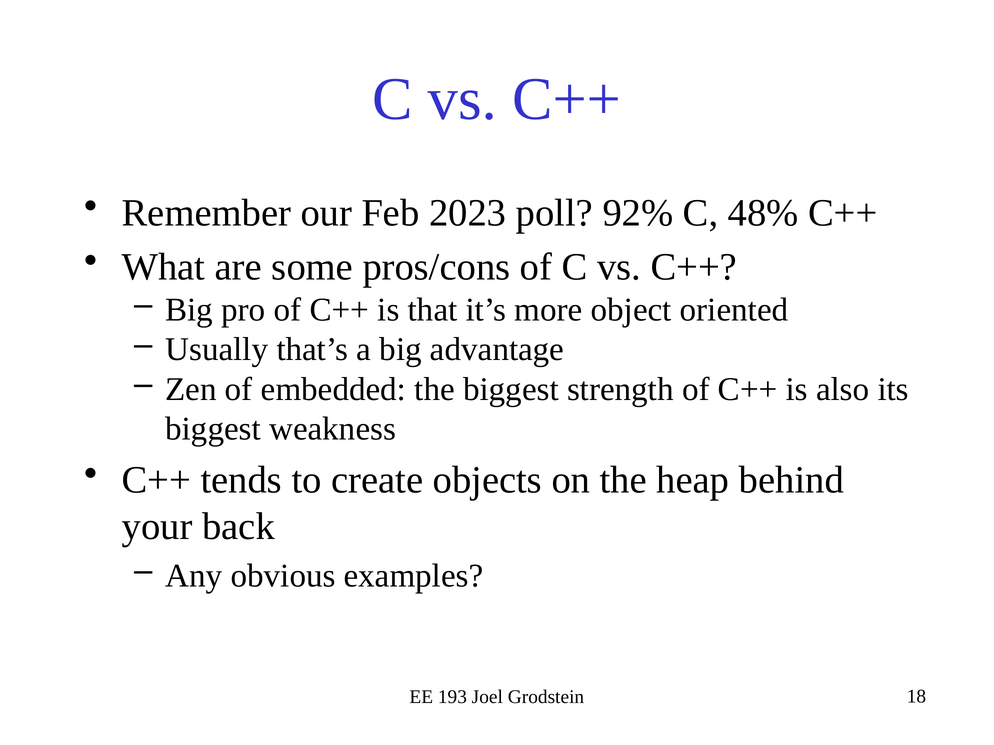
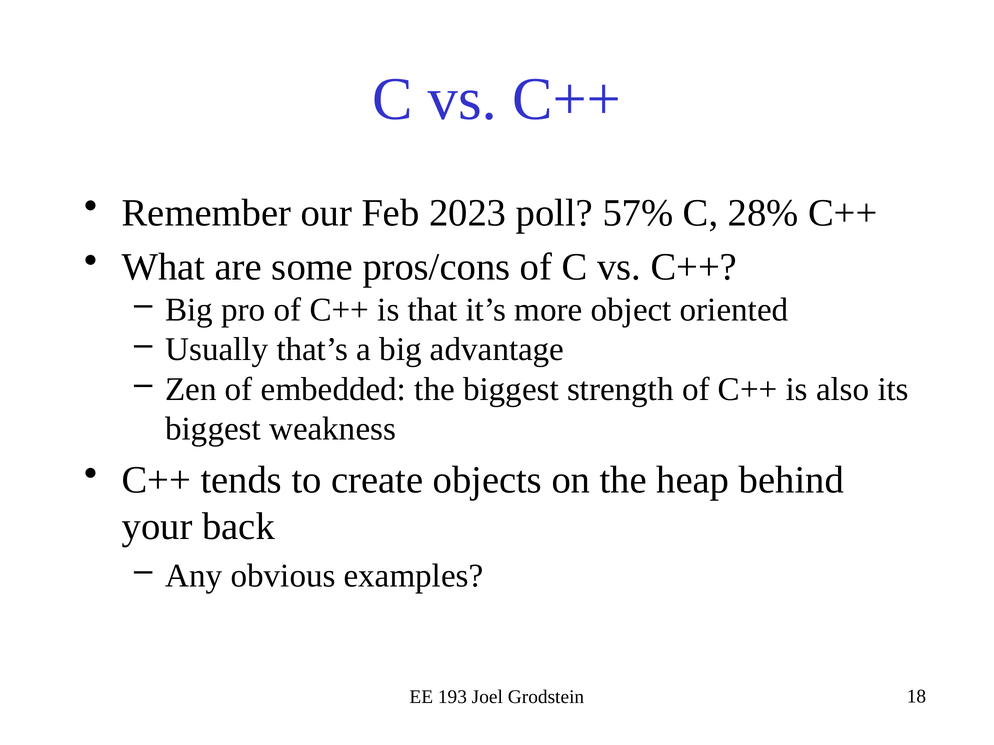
92%: 92% -> 57% (638, 213)
48%: 48% -> 28% (763, 213)
